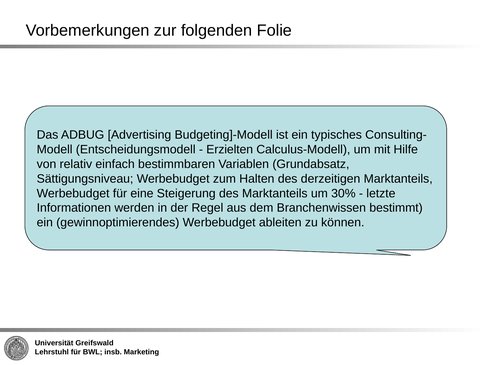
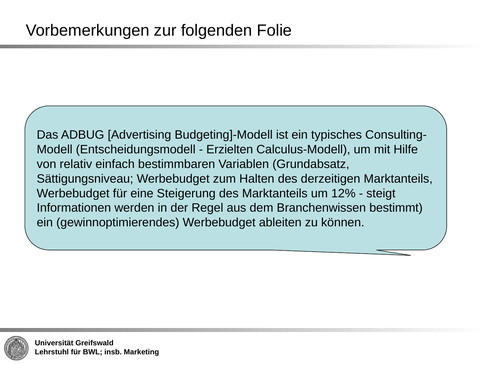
30%: 30% -> 12% (343, 193)
letzte: letzte -> steigt (381, 193)
